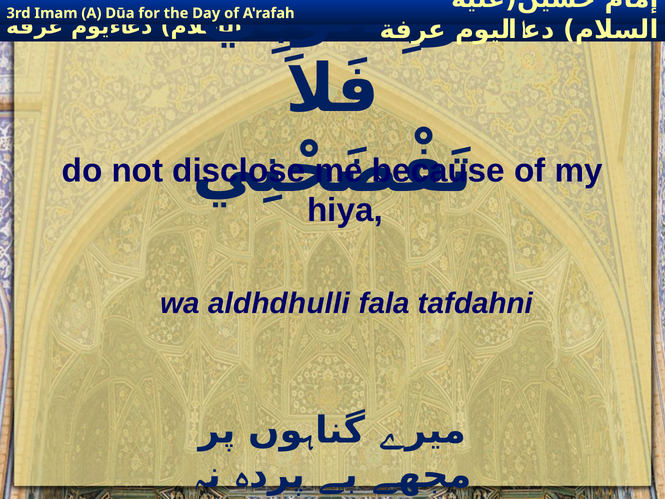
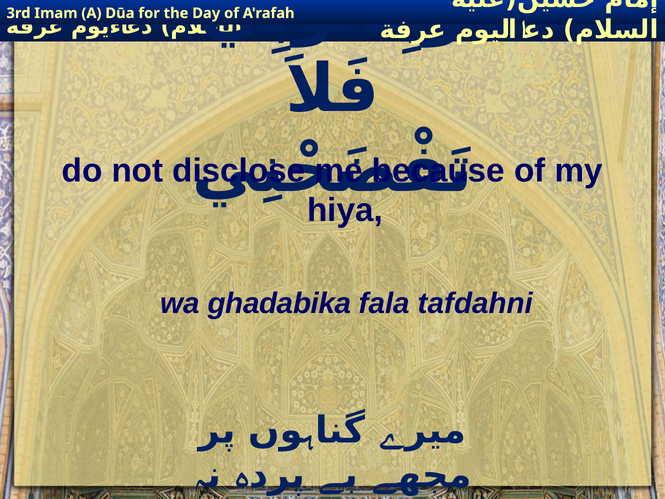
aldhdhulli: aldhdhulli -> ghadabika (279, 303)
